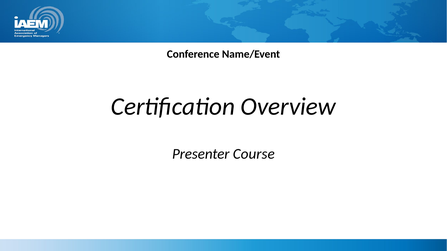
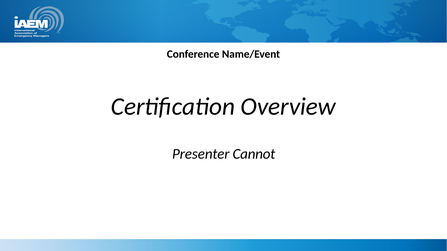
Course: Course -> Cannot (254, 154)
